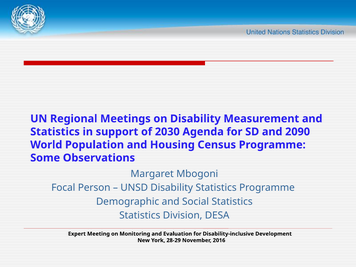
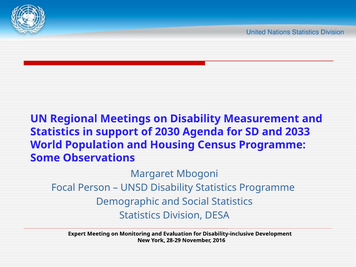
2090: 2090 -> 2033 (298, 132)
